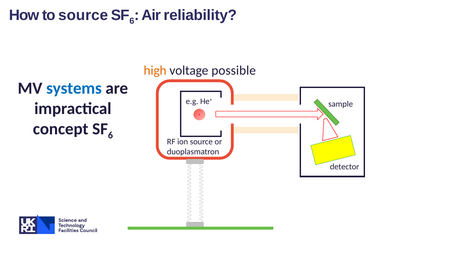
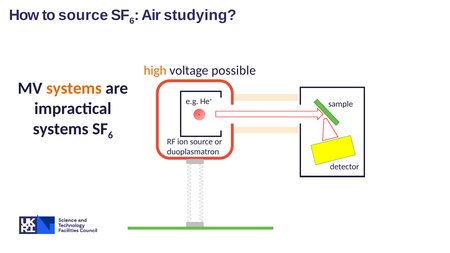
reliability: reliability -> studying (200, 15)
systems colour: blue -> orange (74, 88)
concept: concept -> systems (61, 129)
